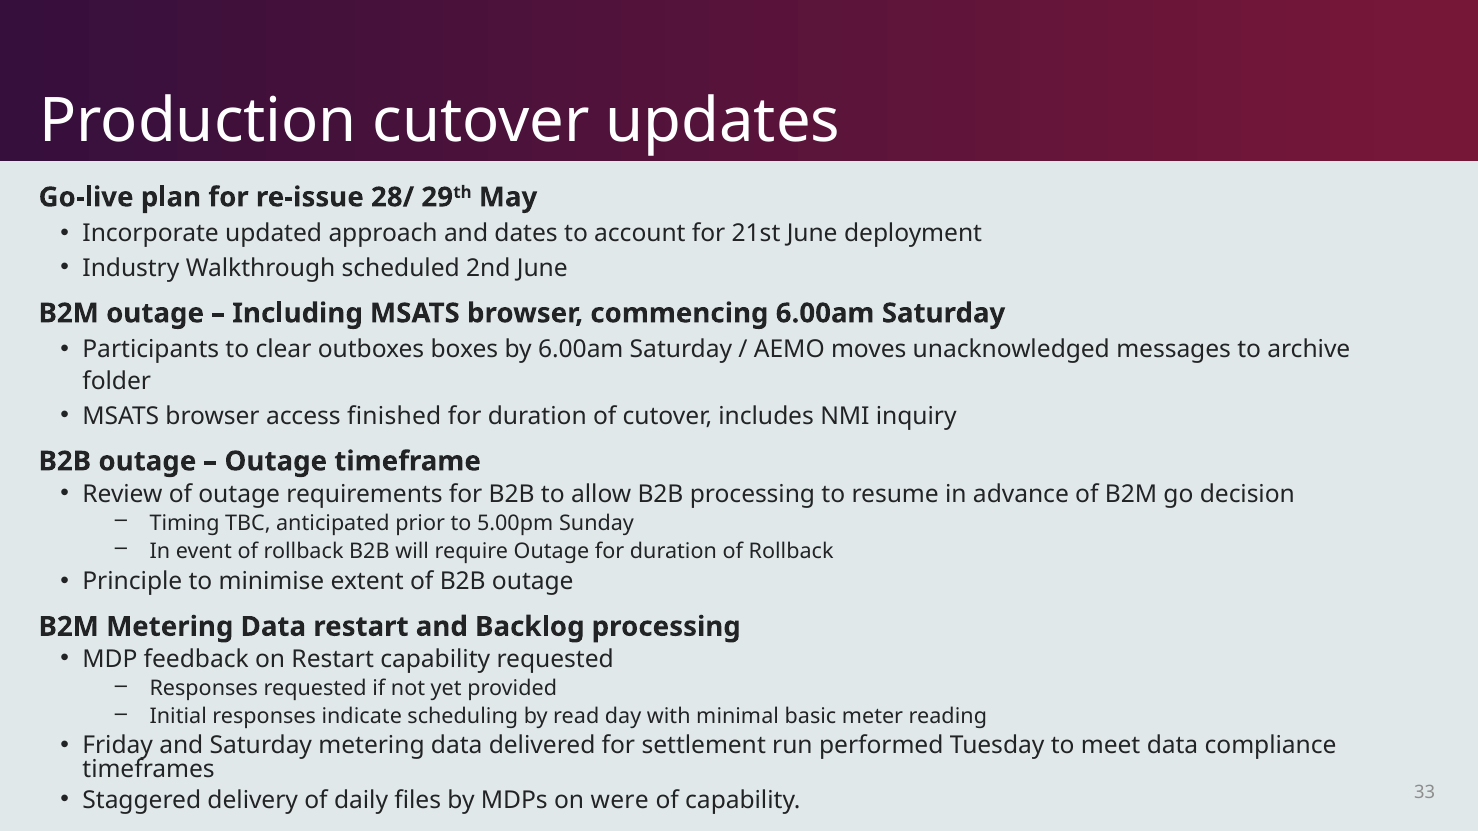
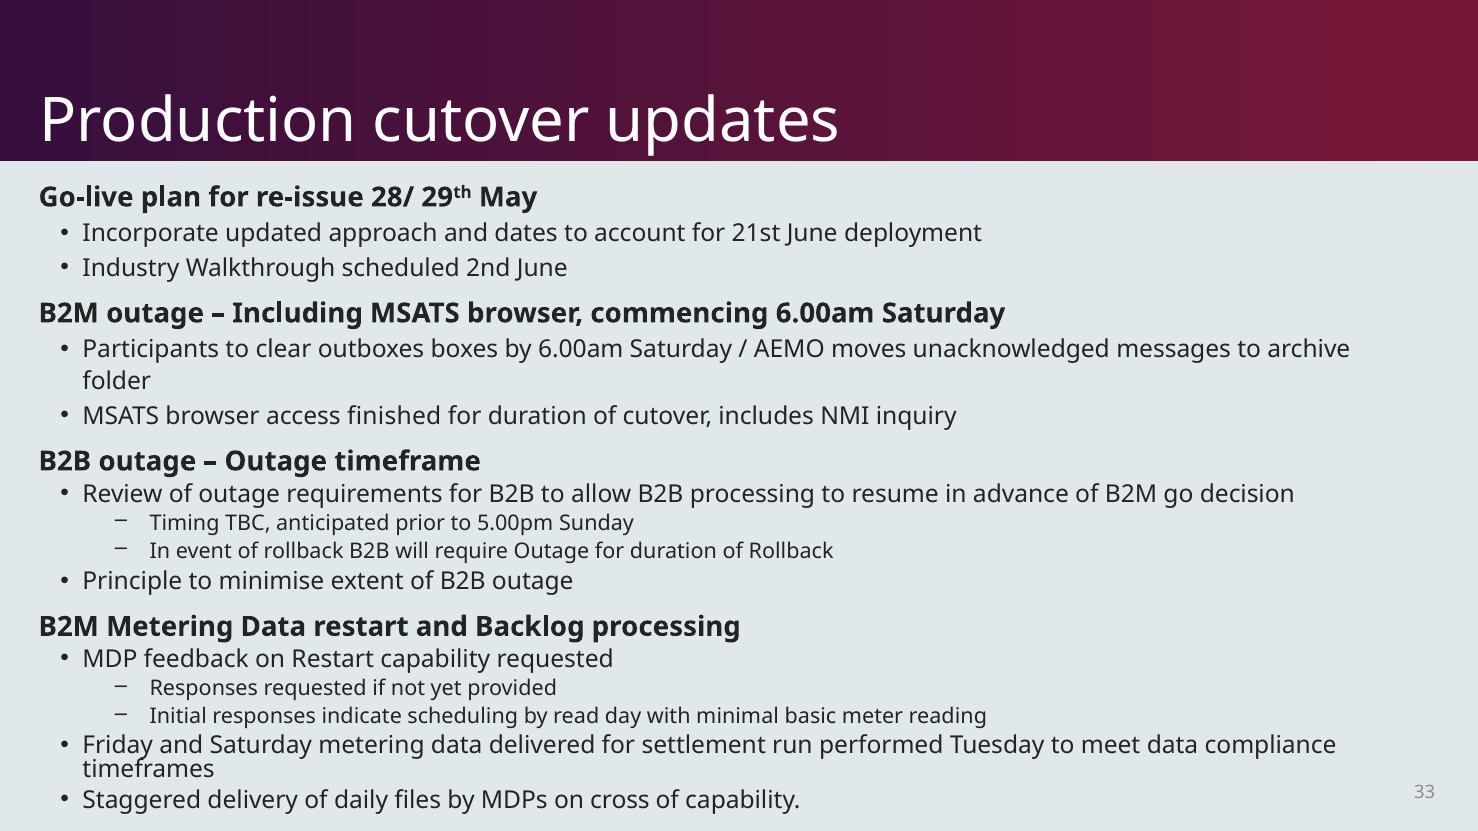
were: were -> cross (620, 801)
